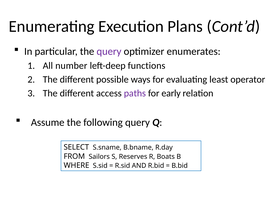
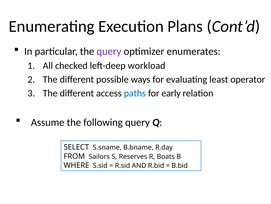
number: number -> checked (71, 65)
functions: functions -> workload (147, 65)
paths colour: purple -> blue (135, 93)
